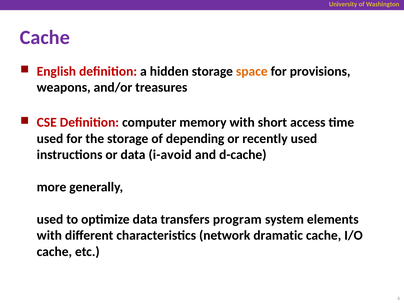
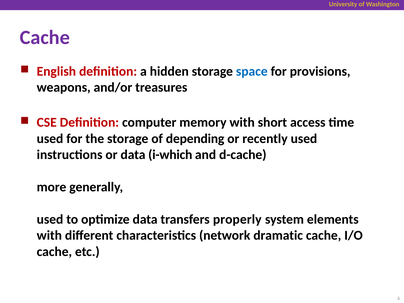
space colour: orange -> blue (252, 71)
i-avoid: i-avoid -> i-which (170, 155)
program: program -> properly (237, 219)
